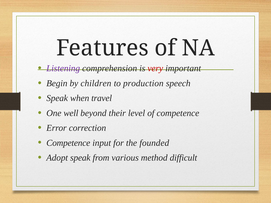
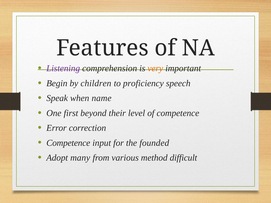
very colour: red -> orange (155, 68)
production: production -> proficiency (143, 83)
travel: travel -> name (102, 98)
well: well -> first (71, 113)
Adopt speak: speak -> many (80, 158)
